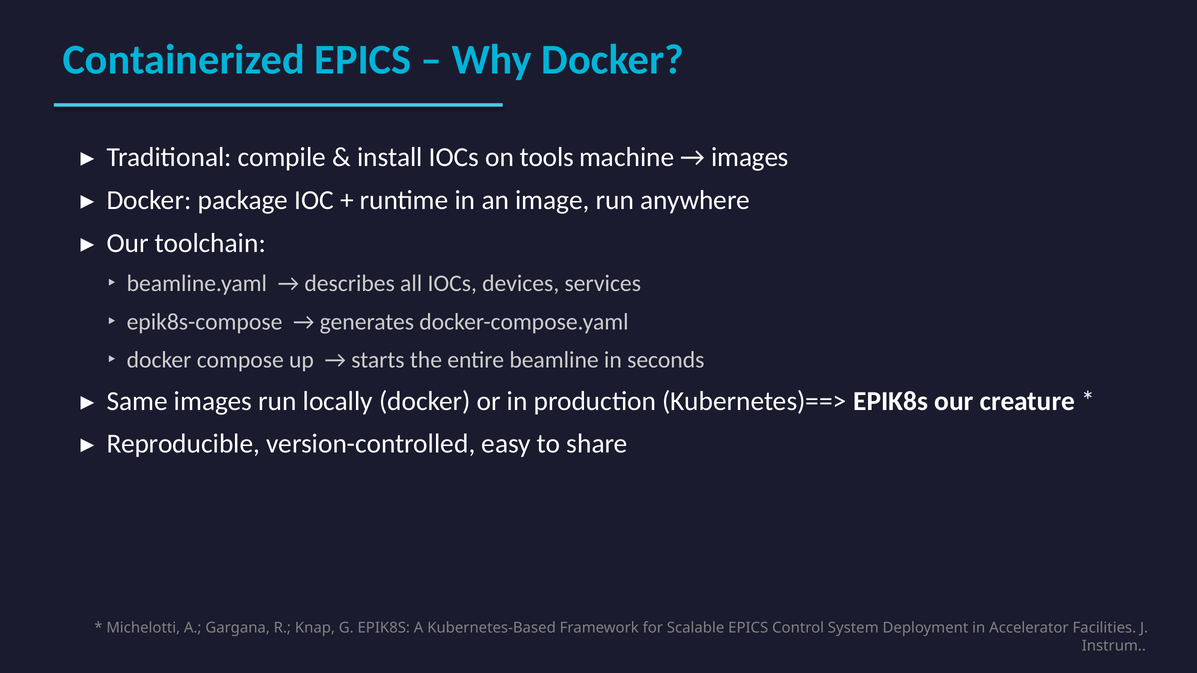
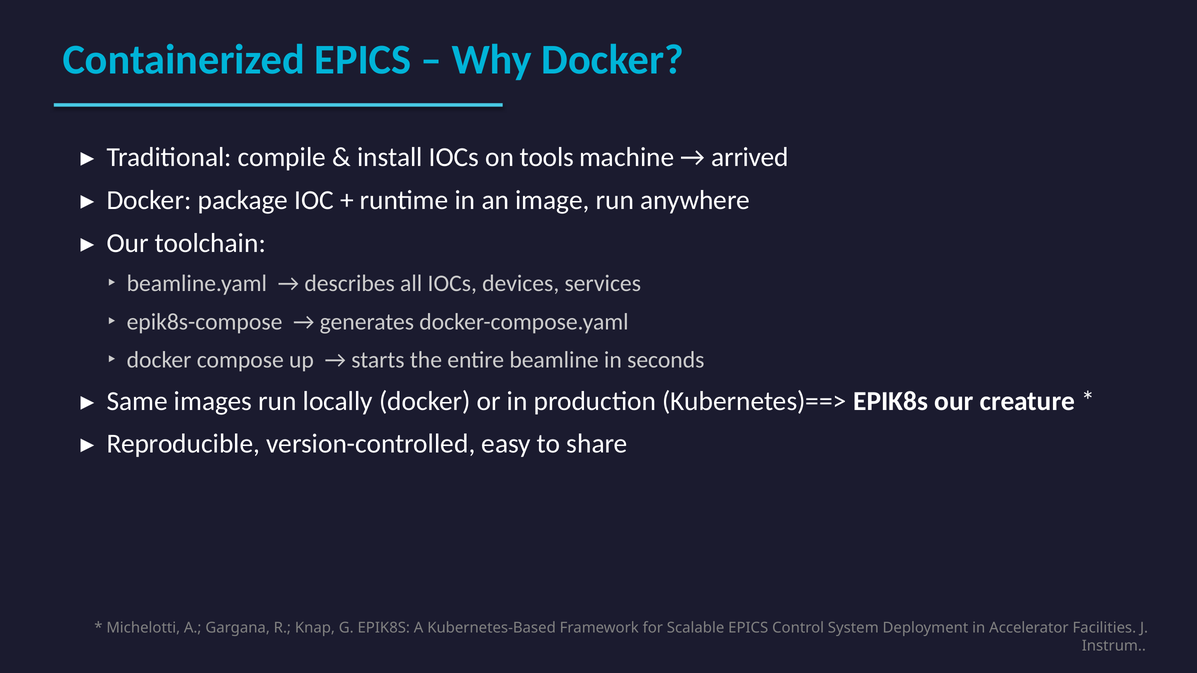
images: images -> arrived (750, 157)
